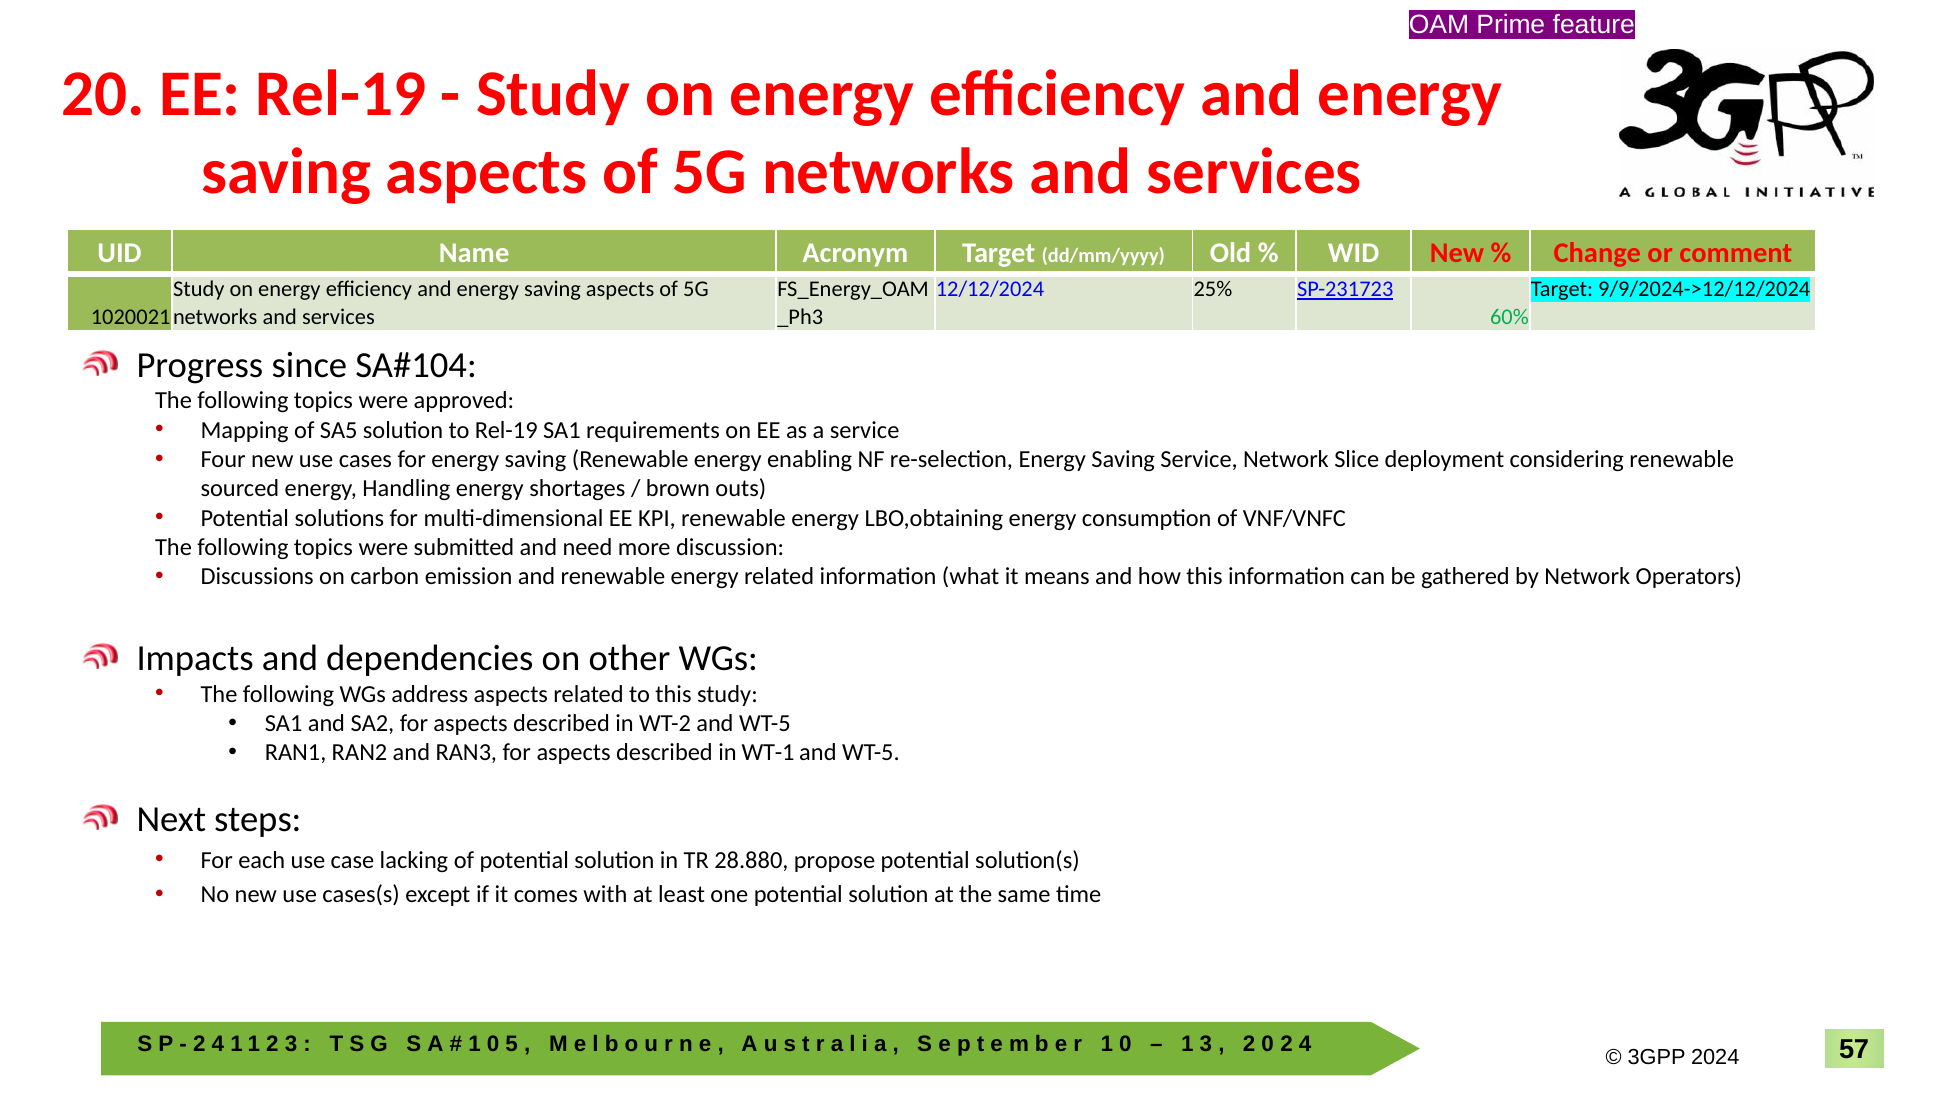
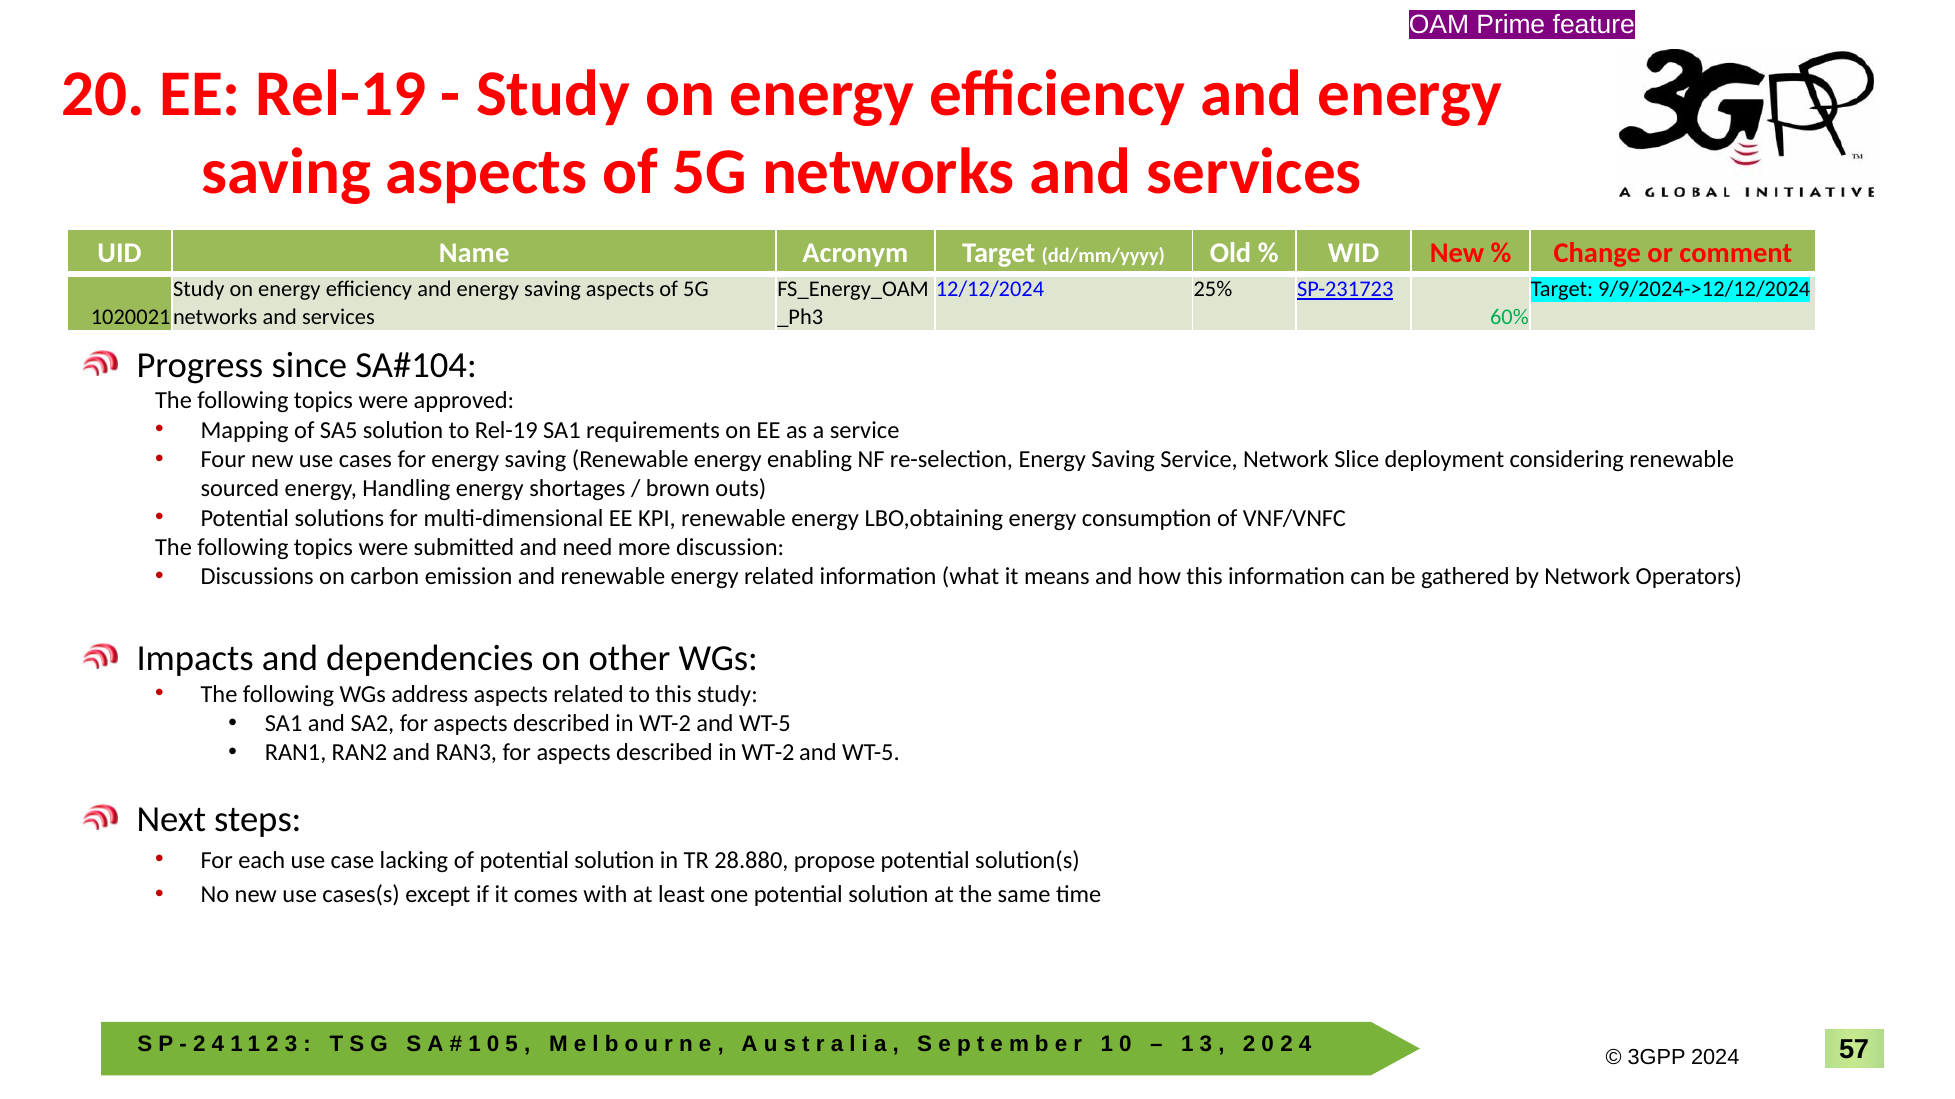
WT-1: WT-1 -> WT-2 (768, 753)
